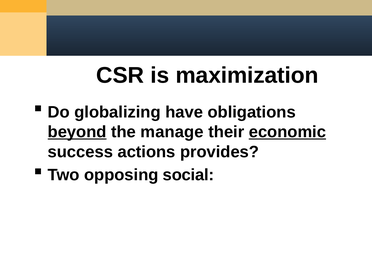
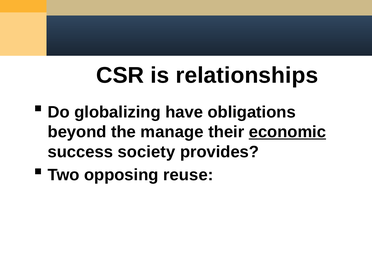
maximization: maximization -> relationships (247, 75)
beyond underline: present -> none (77, 132)
actions: actions -> society (146, 152)
social: social -> reuse (188, 175)
